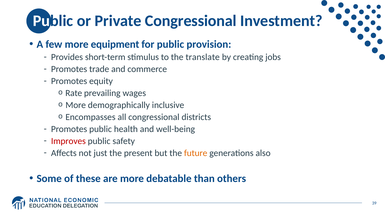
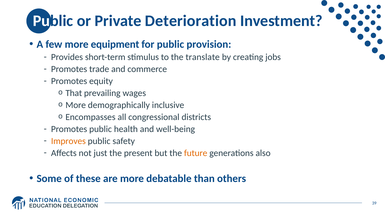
Private Congressional: Congressional -> Deterioration (191, 21)
Rate: Rate -> That (74, 93)
Improves colour: red -> orange (68, 141)
